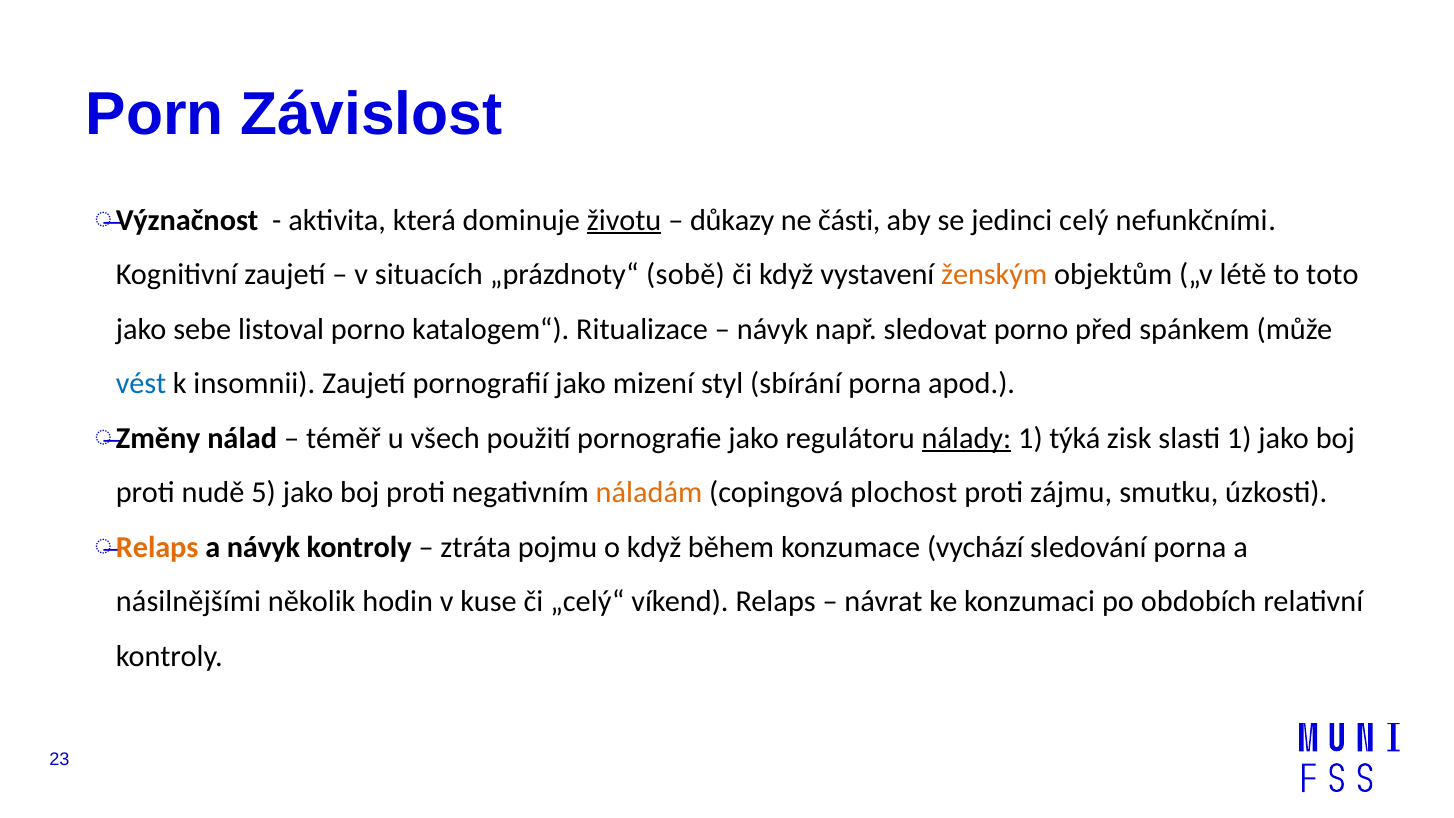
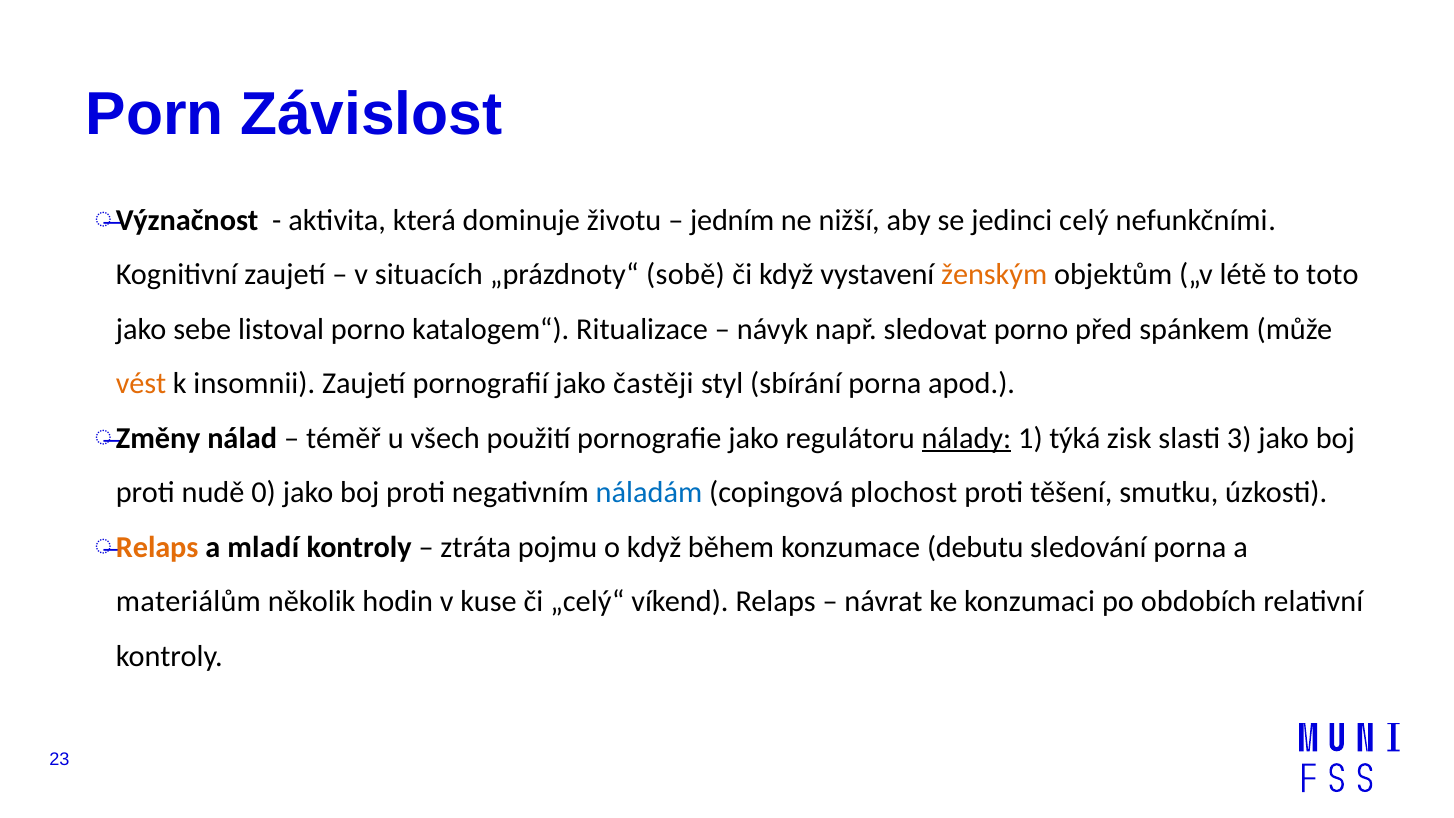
životu underline: present -> none (624, 220)
důkazy: důkazy -> jedním (732, 220)
části: části -> nižší (849, 220)
vést colour: blue -> orange (141, 384)
mizení: mizení -> častěji (653, 384)
slasti 1: 1 -> 3 (1239, 438)
5: 5 -> 0 (264, 493)
náladám colour: orange -> blue (649, 493)
zájmu: zájmu -> těšení (1071, 493)
a návyk: návyk -> mladí (263, 547)
vychází: vychází -> debutu (975, 547)
násilnějšími: násilnějšími -> materiálům (188, 602)
